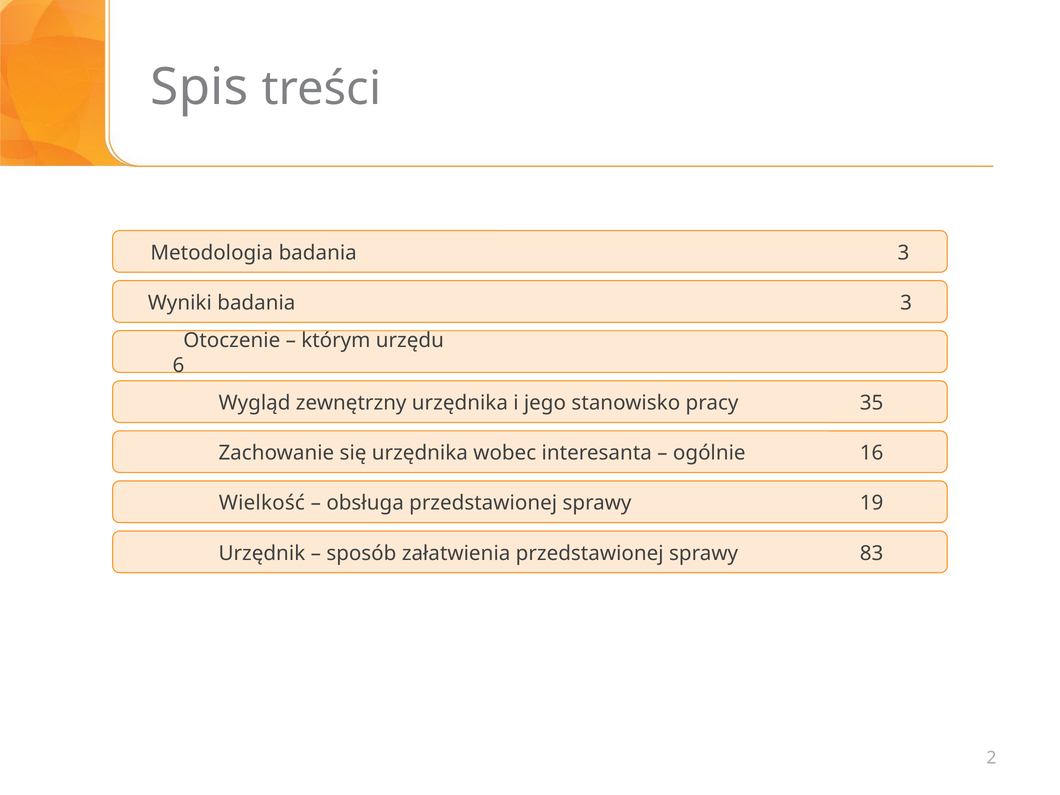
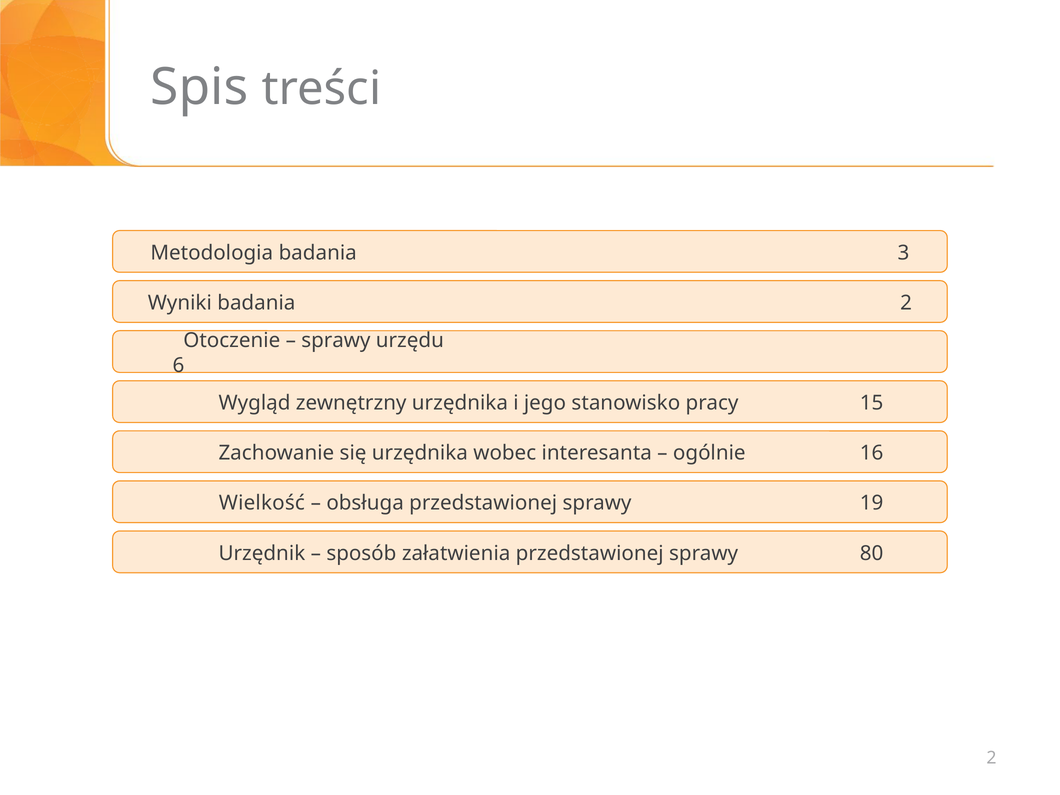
Wyniki badania 3: 3 -> 2 (906, 303)
którym: którym -> sprawy (336, 341)
35: 35 -> 15 (872, 403)
83: 83 -> 80 (872, 553)
